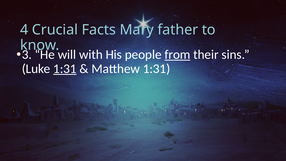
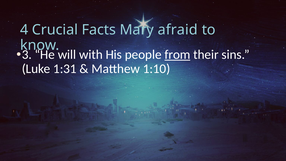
father: father -> afraid (178, 30)
1:31 underline: present -> none (65, 69)
Matthew 1:31: 1:31 -> 1:10 (156, 69)
